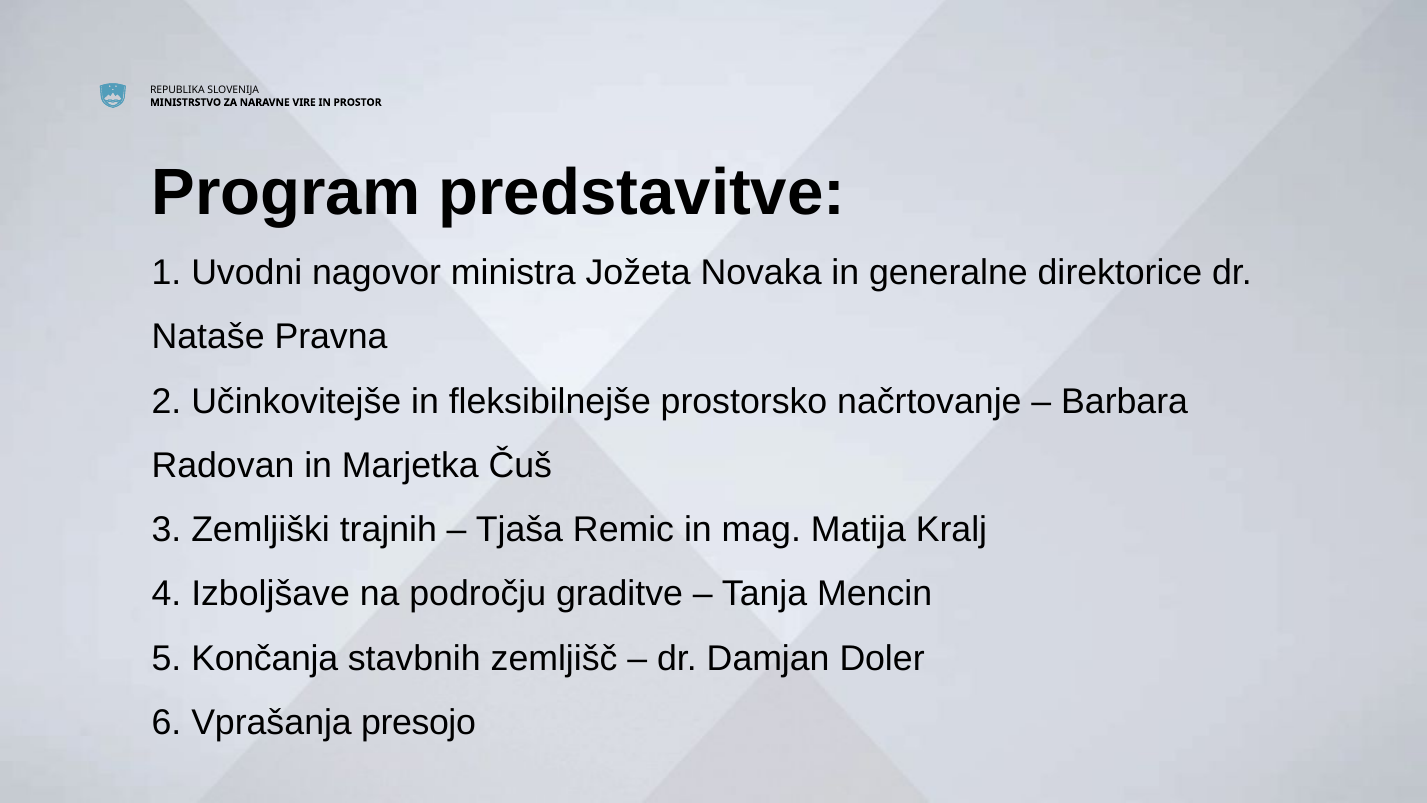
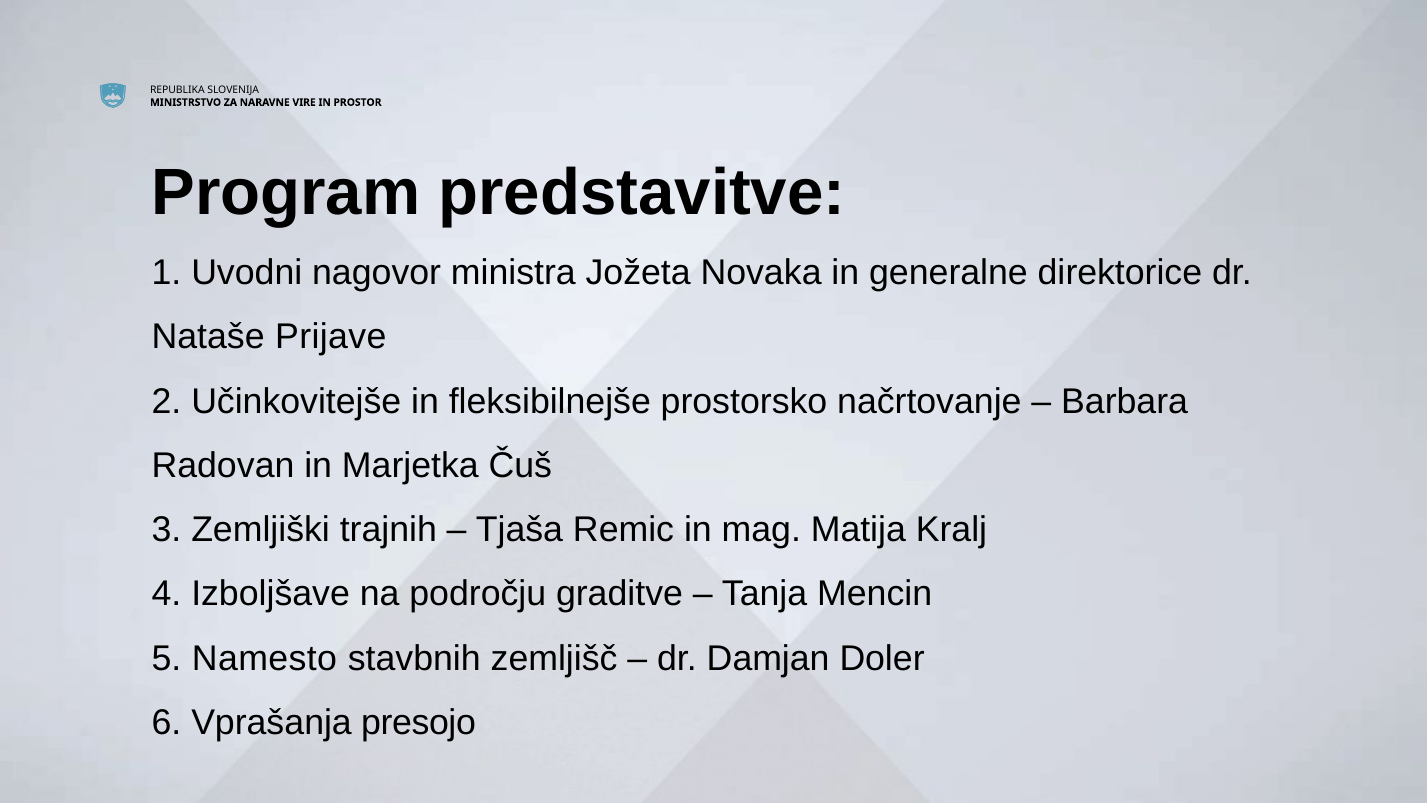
Pravna: Pravna -> Prijave (331, 337)
Končanja: Končanja -> Namesto (264, 658)
